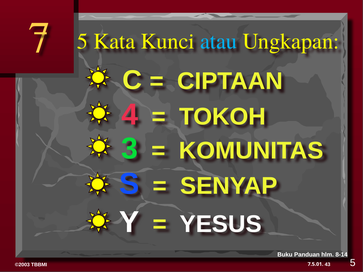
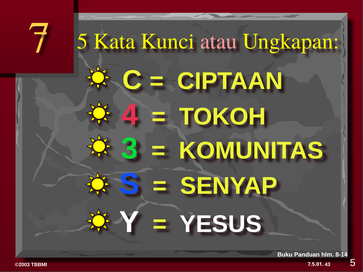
atau colour: light blue -> pink (219, 41)
